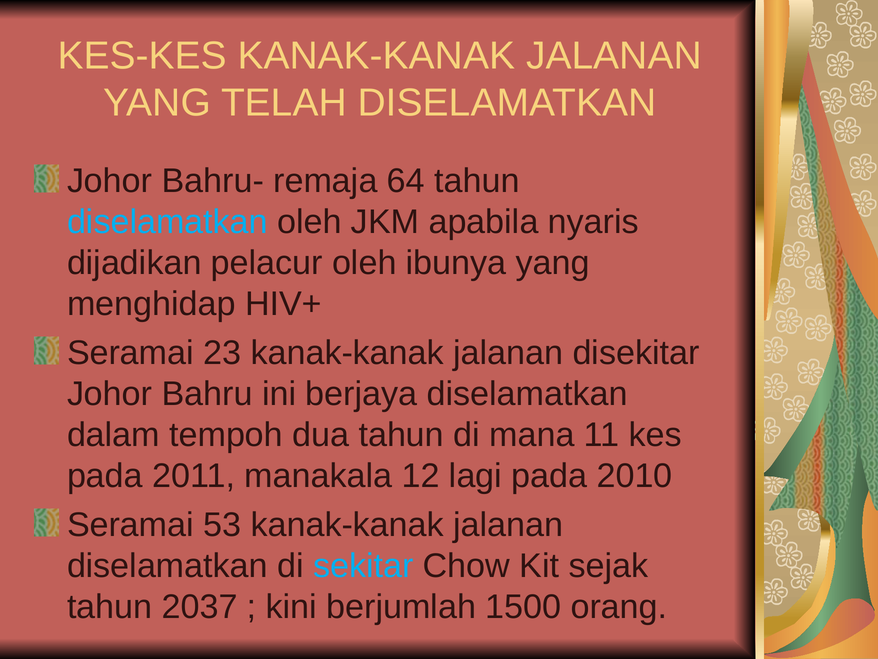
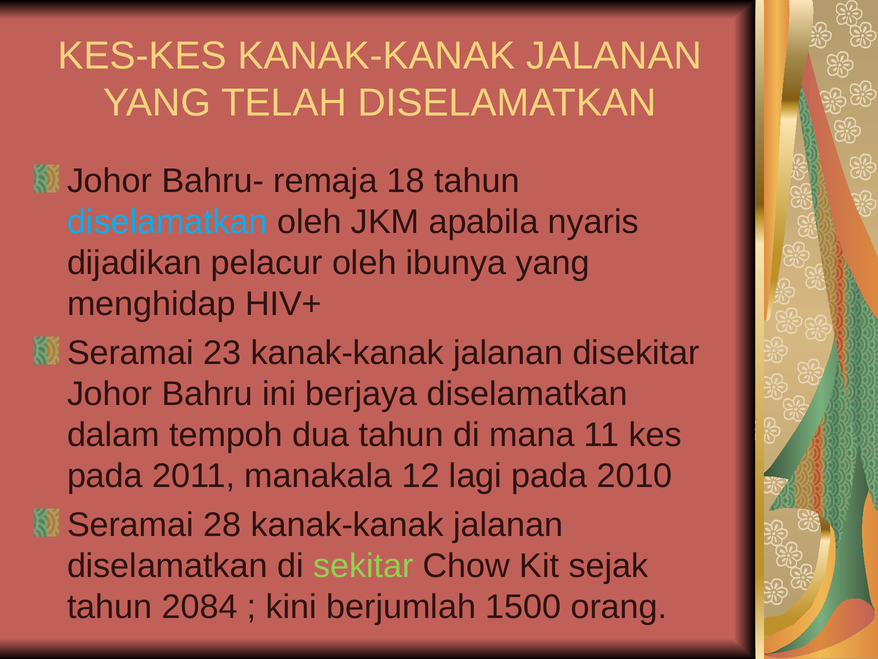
64: 64 -> 18 (406, 181)
53: 53 -> 28 (222, 524)
sekitar colour: light blue -> light green (363, 565)
2037: 2037 -> 2084 (200, 606)
